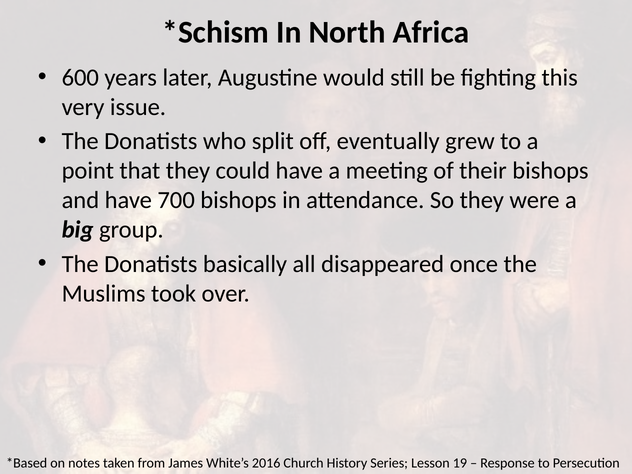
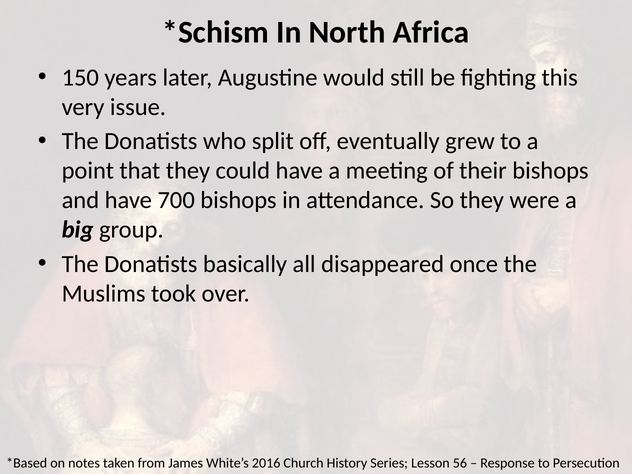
600: 600 -> 150 (80, 78)
19: 19 -> 56 (460, 463)
